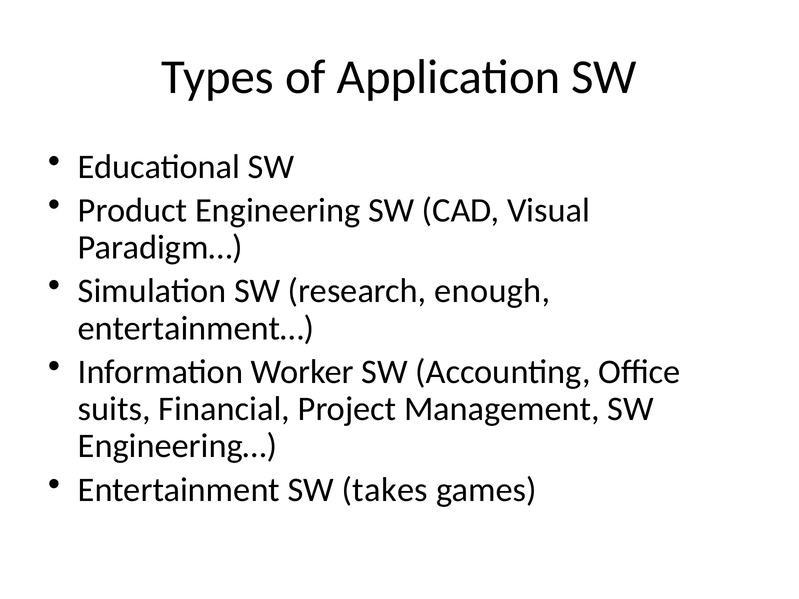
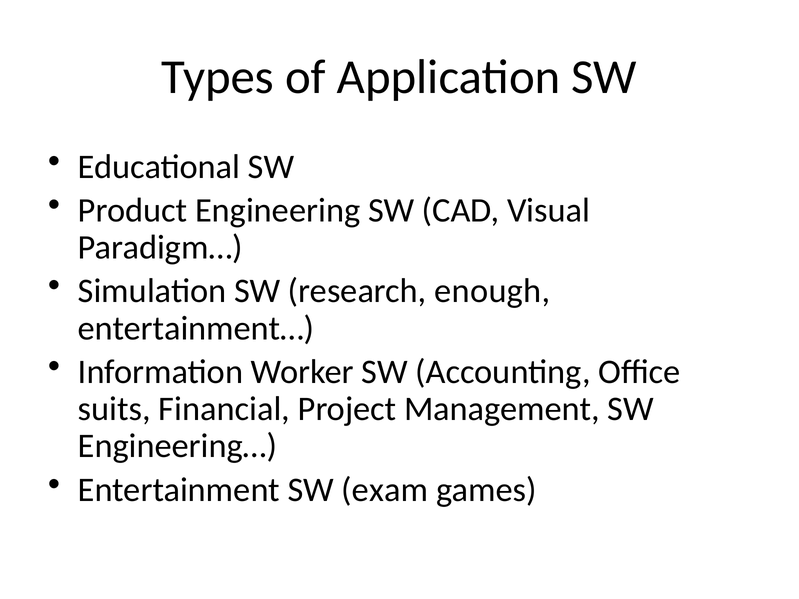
takes: takes -> exam (385, 490)
